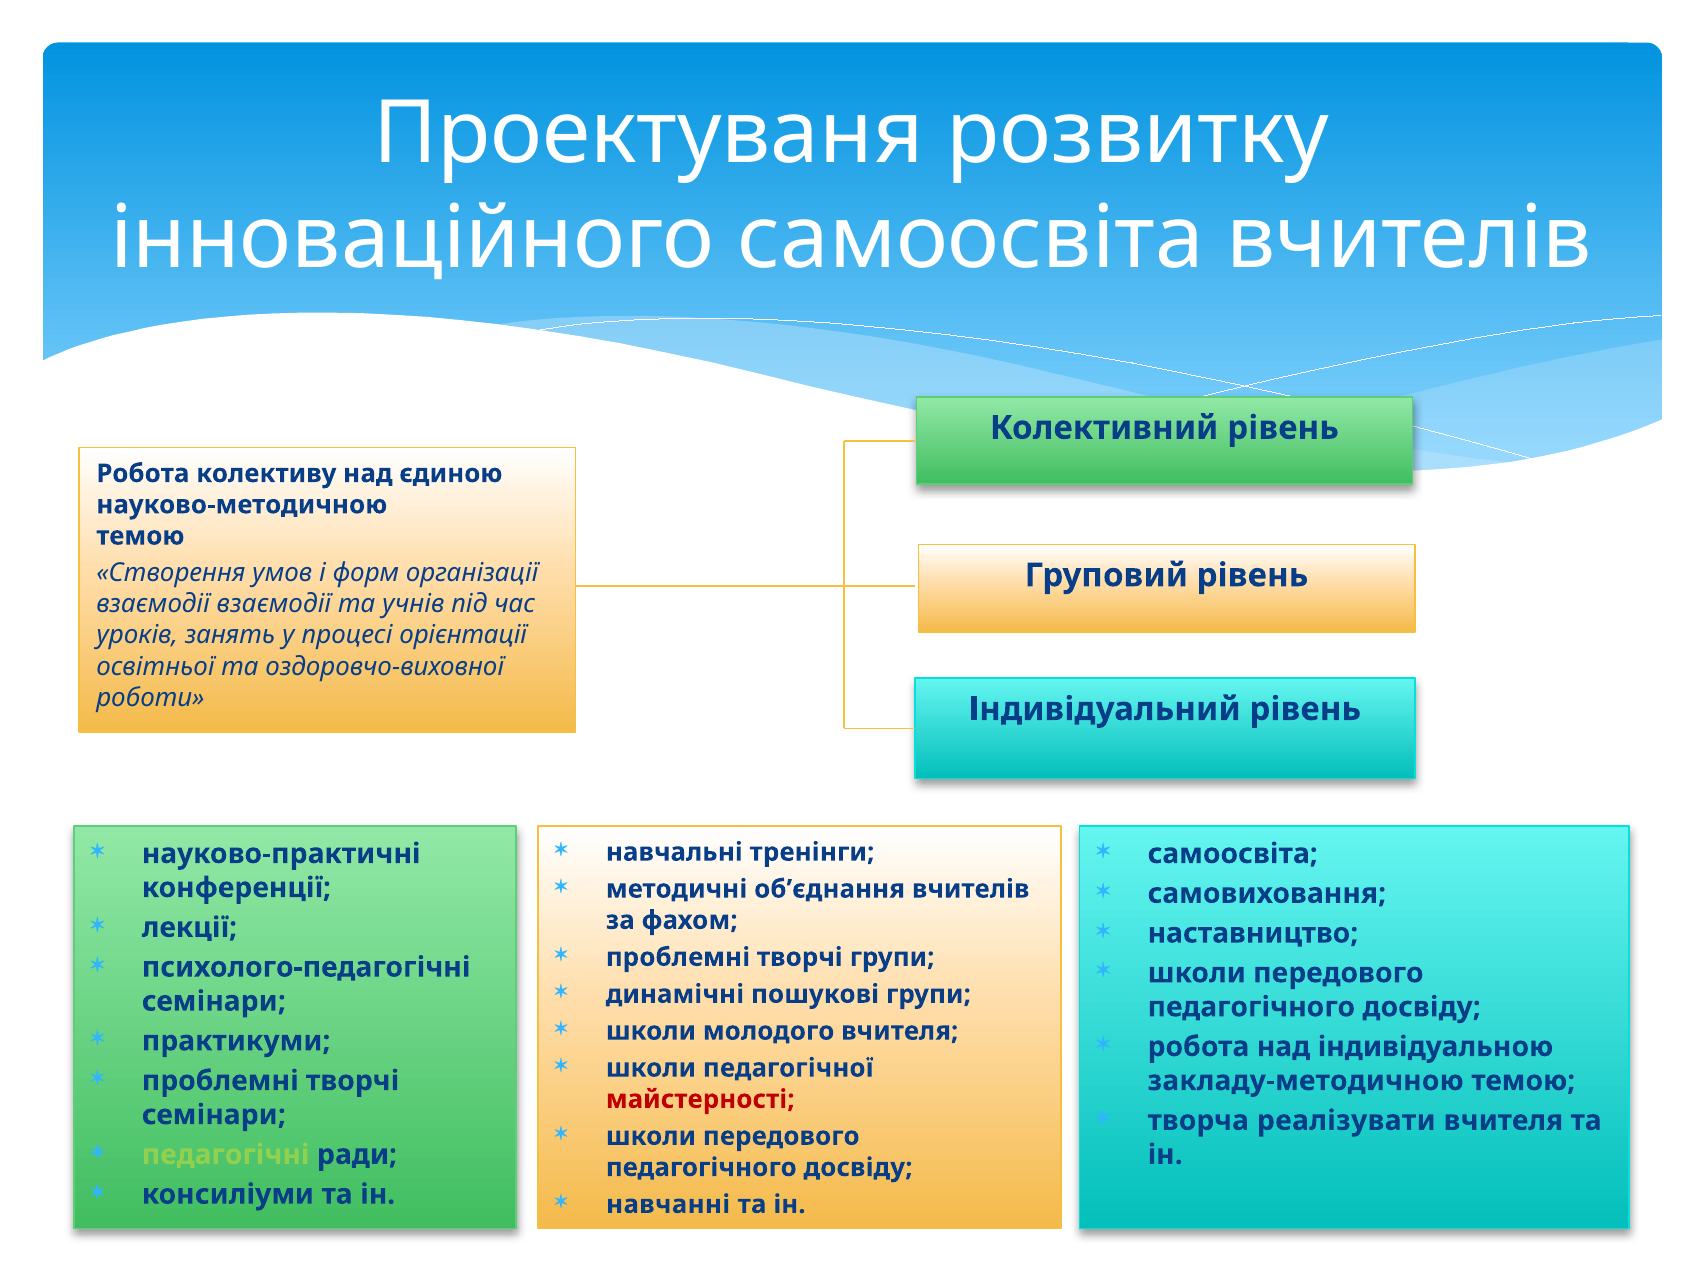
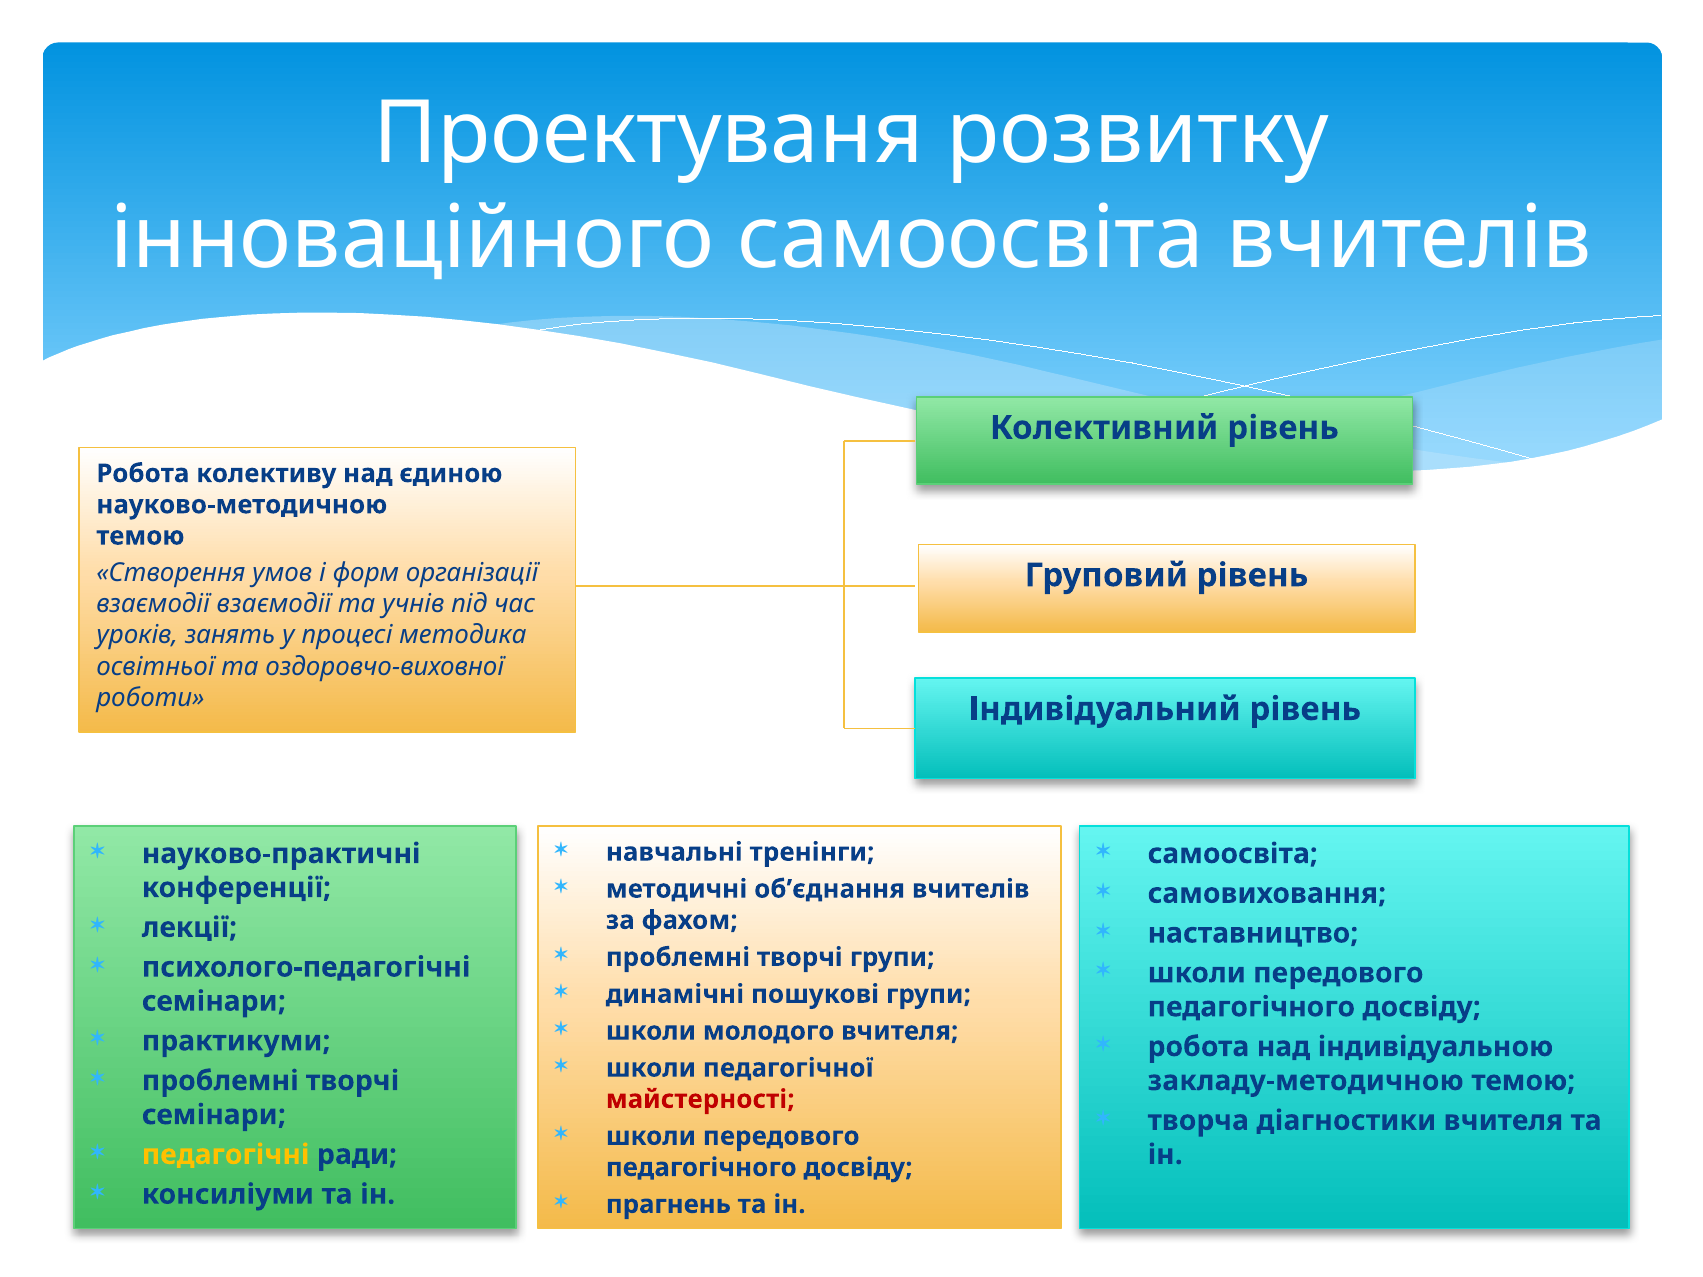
орієнтації: орієнтації -> методика (463, 636)
реалізувати: реалізувати -> діагностики (1346, 1121)
педагогічні colour: light green -> yellow (226, 1155)
навчанні: навчанні -> прагнень (668, 1205)
